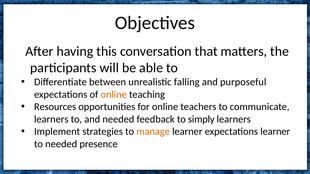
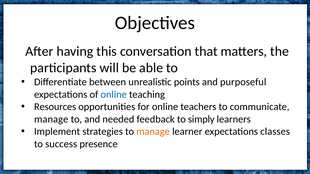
falling: falling -> points (187, 82)
online colour: orange -> blue (114, 95)
learners: learners -> manage (51, 119)
expectations learner: learner -> classes (275, 132)
to needed: needed -> success (61, 144)
